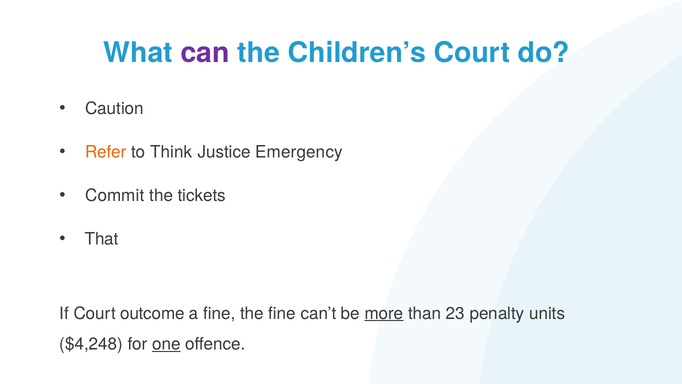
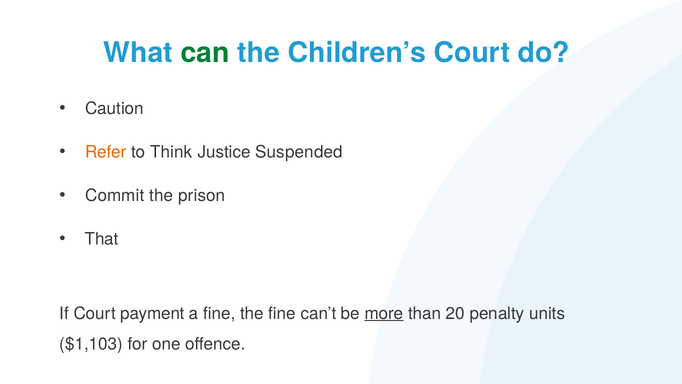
can colour: purple -> green (205, 53)
Emergency: Emergency -> Suspended (299, 152)
tickets: tickets -> prison (202, 195)
outcome: outcome -> payment (152, 313)
23: 23 -> 20 (455, 313)
$4,248: $4,248 -> $1,103 (91, 344)
one underline: present -> none (166, 344)
